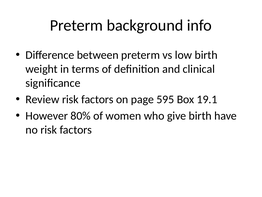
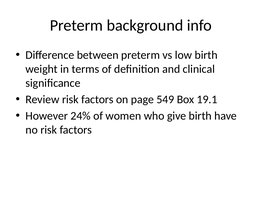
595: 595 -> 549 (165, 99)
80%: 80% -> 24% (81, 116)
